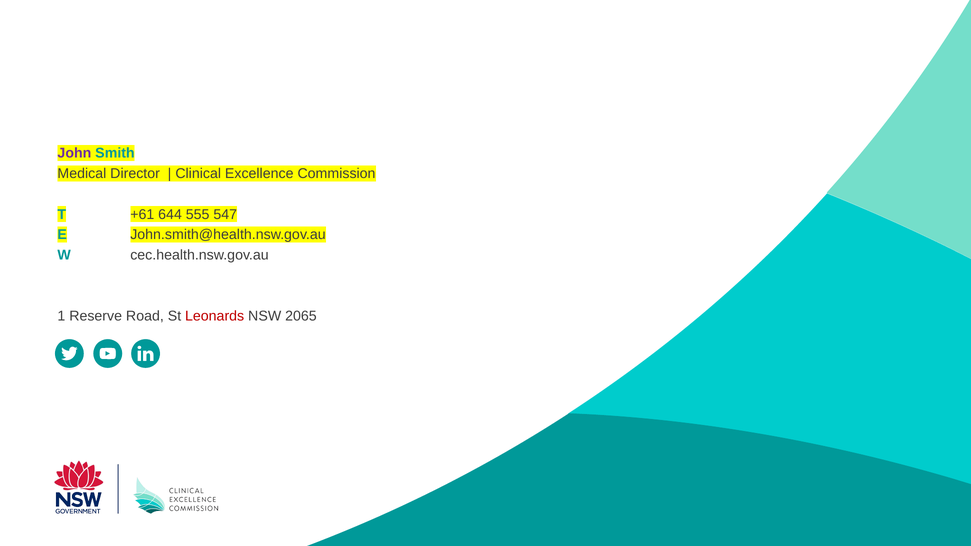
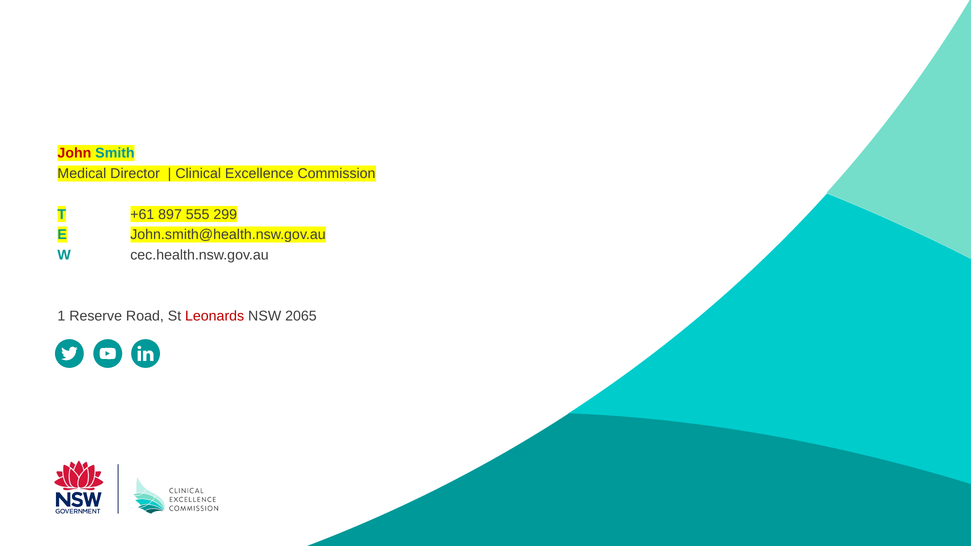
John colour: purple -> red (74, 153)
644: 644 -> 897 (170, 214)
547: 547 -> 299 (225, 214)
